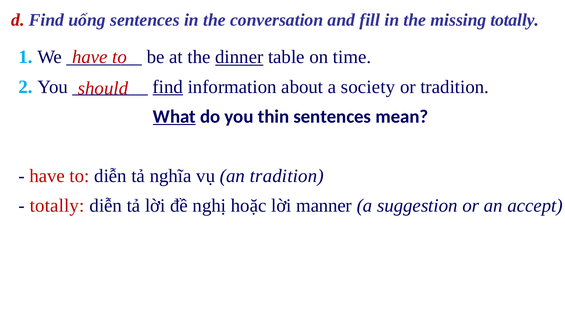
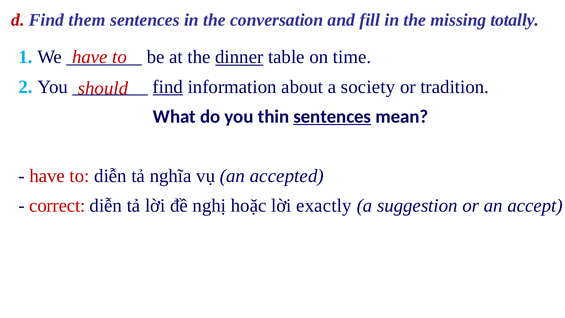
uống: uống -> them (87, 20)
What underline: present -> none (174, 116)
sentences underline: none -> present (332, 116)
an tradition: tradition -> accepted (287, 176)
totally: totally -> correct (57, 205)
manner: manner -> exactly (324, 205)
